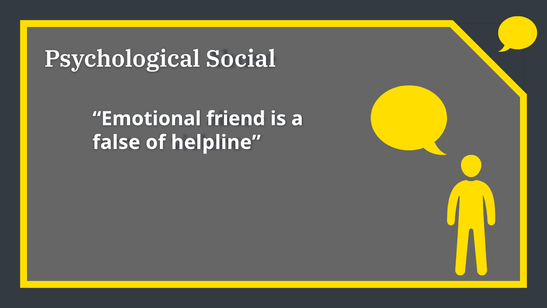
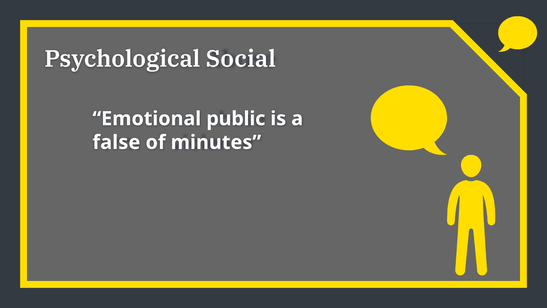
friend: friend -> public (236, 119)
helpline: helpline -> minutes (216, 142)
